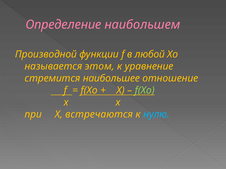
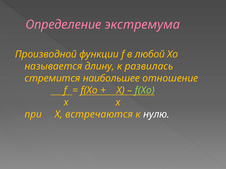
наибольшем: наибольшем -> экстремума (142, 25)
этом: этом -> длину (100, 66)
уравнение: уравнение -> развилась (149, 66)
нулю colour: light blue -> white (156, 115)
